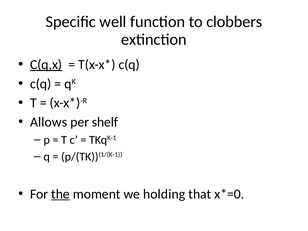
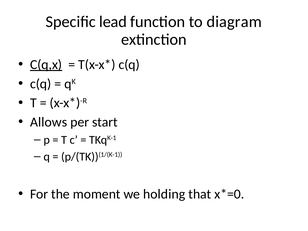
well: well -> lead (113, 22)
clobbers: clobbers -> diagram (234, 22)
shelf: shelf -> start (105, 122)
the underline: present -> none (60, 194)
